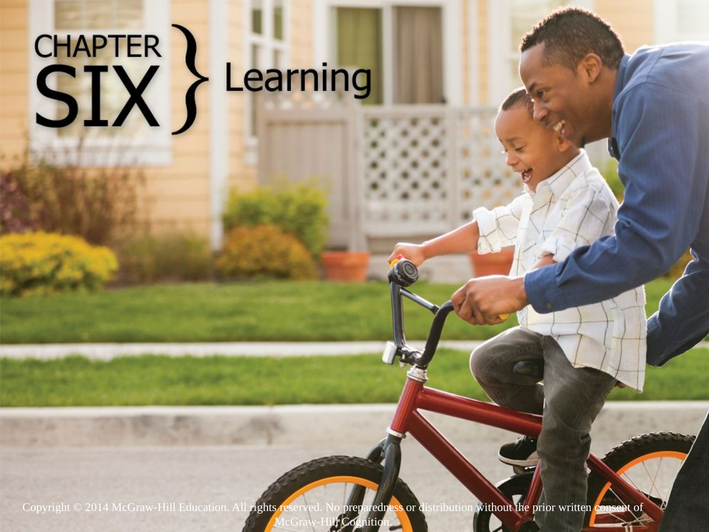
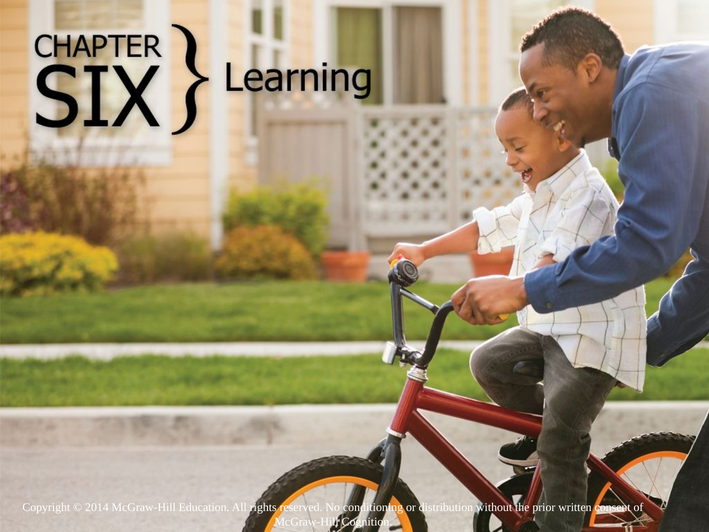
preparedness: preparedness -> conditioning (373, 507)
